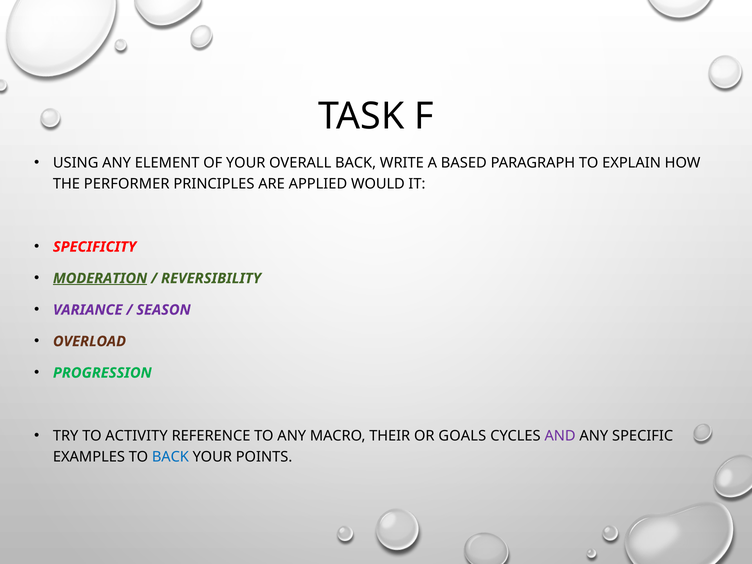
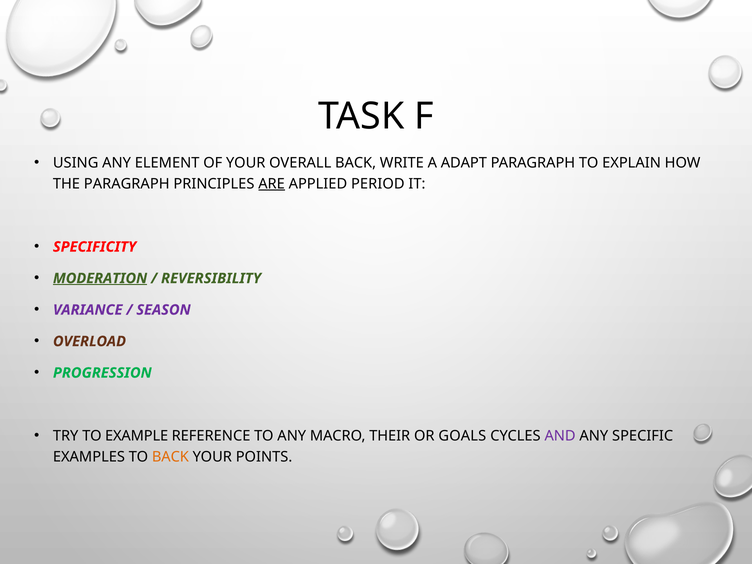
BASED: BASED -> ADAPT (464, 163)
THE PERFORMER: PERFORMER -> PARAGRAPH (127, 184)
ARE underline: none -> present (272, 184)
WOULD: WOULD -> PERIOD (378, 184)
ACTIVITY: ACTIVITY -> EXAMPLE (137, 436)
BACK colour: blue -> orange (170, 457)
